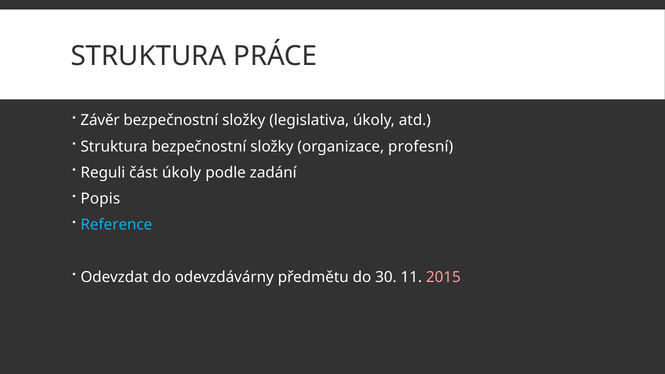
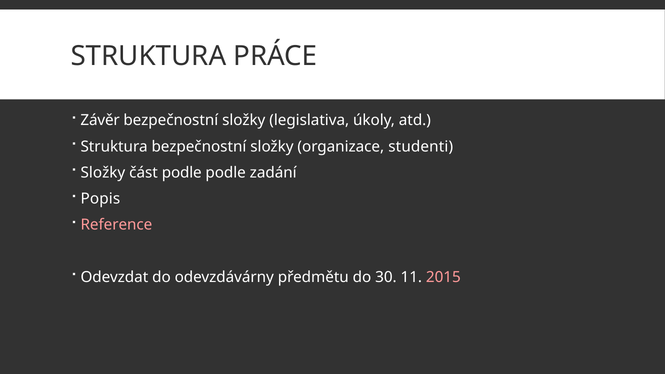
profesní: profesní -> studenti (421, 147)
Reguli: Reguli -> Složky (103, 173)
část úkoly: úkoly -> podle (182, 173)
Reference colour: light blue -> pink (116, 225)
